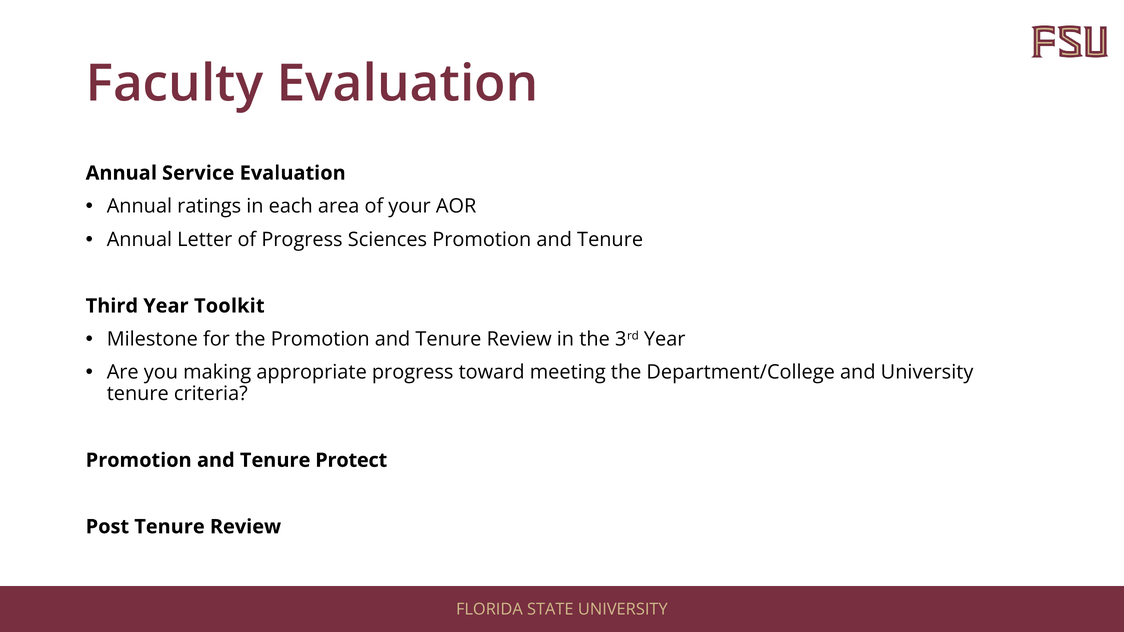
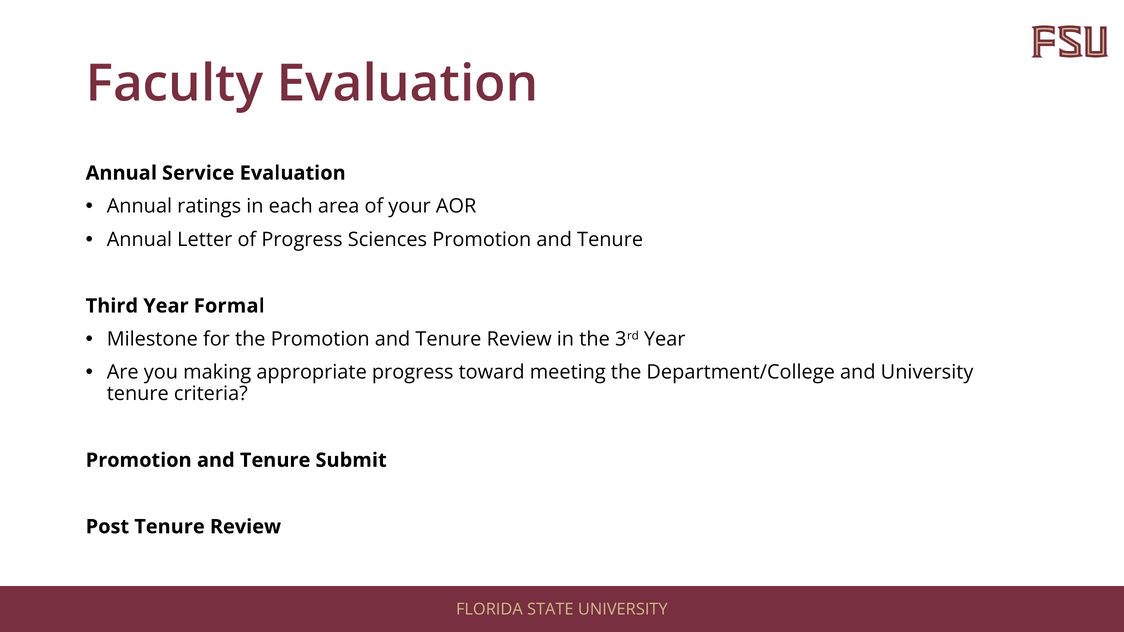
Toolkit: Toolkit -> Formal (229, 306)
Protect: Protect -> Submit (351, 460)
